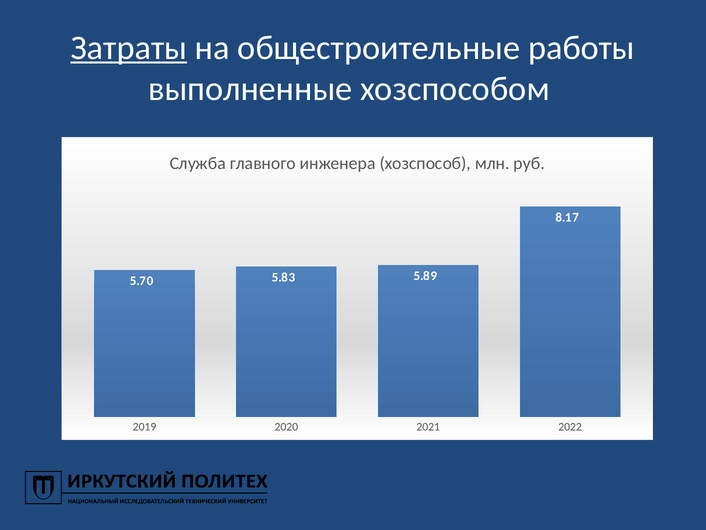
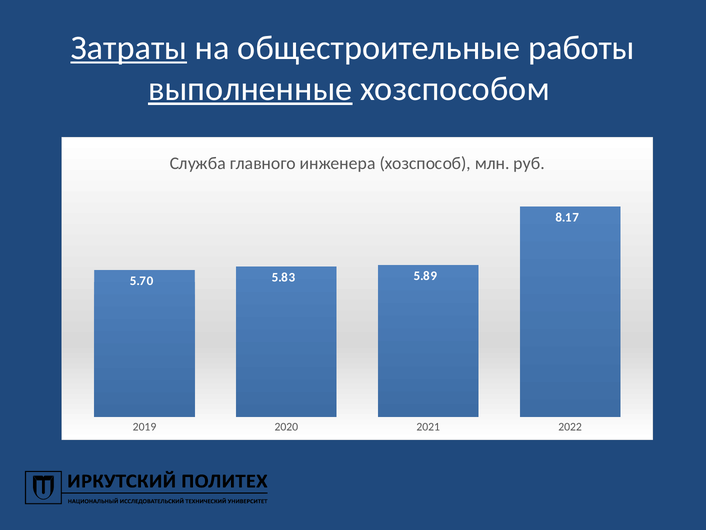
выполненные underline: none -> present (250, 89)
